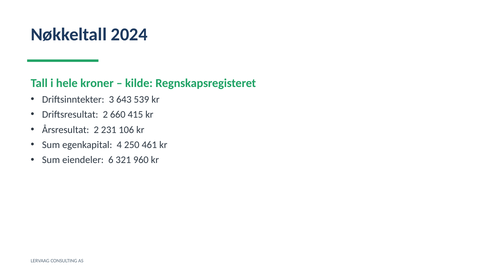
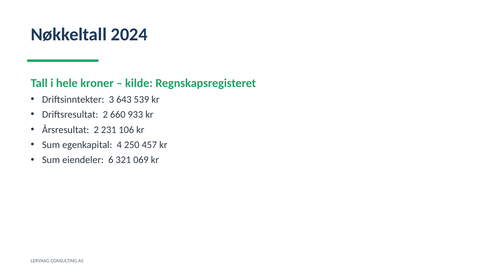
415: 415 -> 933 (135, 114)
461: 461 -> 457 (149, 145)
960: 960 -> 069 (141, 160)
